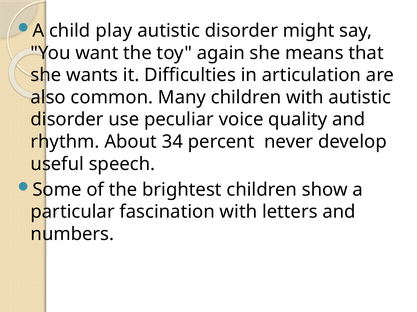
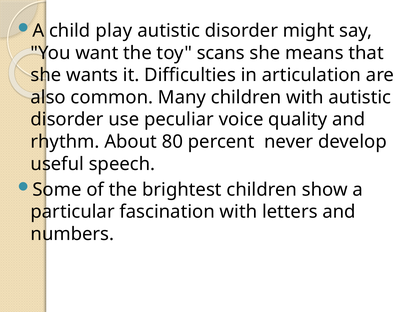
again: again -> scans (221, 53)
34: 34 -> 80 (172, 142)
